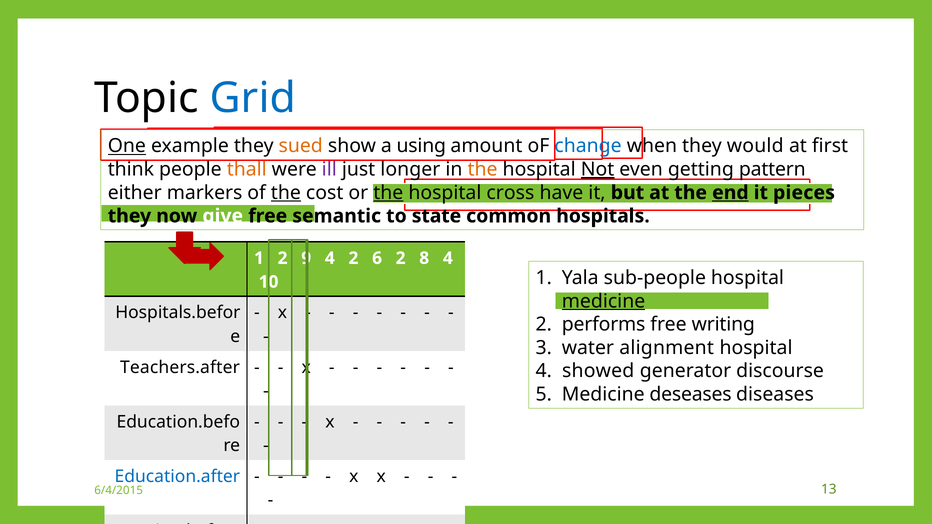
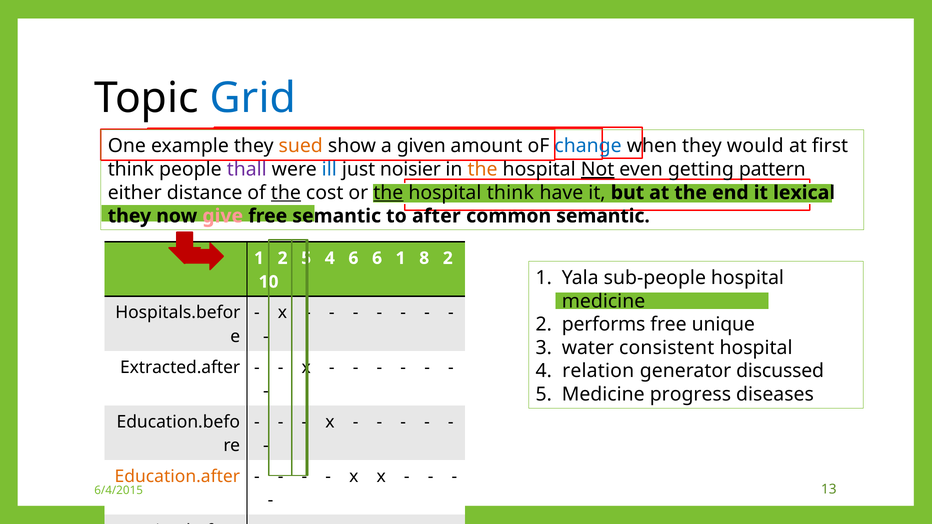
One underline: present -> none (127, 146)
using: using -> given (421, 146)
thall colour: orange -> purple (247, 169)
ill colour: purple -> blue (329, 169)
longer: longer -> noisier (410, 169)
markers: markers -> distance (205, 193)
hospital cross: cross -> think (510, 193)
end underline: present -> none (730, 193)
pieces: pieces -> lexical (804, 193)
give colour: white -> pink (223, 216)
state: state -> after (436, 216)
common hospitals: hospitals -> semantic (603, 216)
2 9: 9 -> 5 (306, 258)
4 2: 2 -> 6 (353, 258)
6 2: 2 -> 1 (401, 258)
8 4: 4 -> 2 (448, 258)
medicine underline: present -> none (604, 301)
writing: writing -> unique (723, 325)
alignment: alignment -> consistent (667, 348)
Teachers.after: Teachers.after -> Extracted.after (180, 367)
showed: showed -> relation (598, 371)
discourse: discourse -> discussed (780, 371)
deseases: deseases -> progress (690, 395)
Education.after colour: blue -> orange (177, 477)
